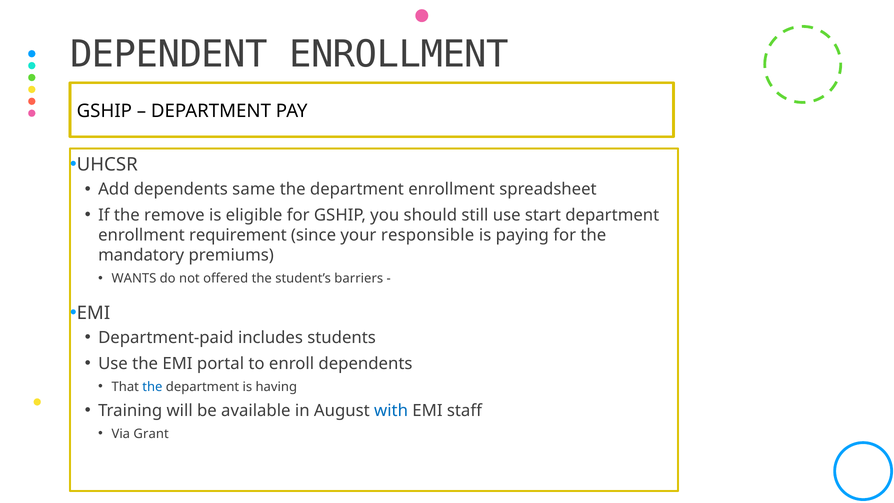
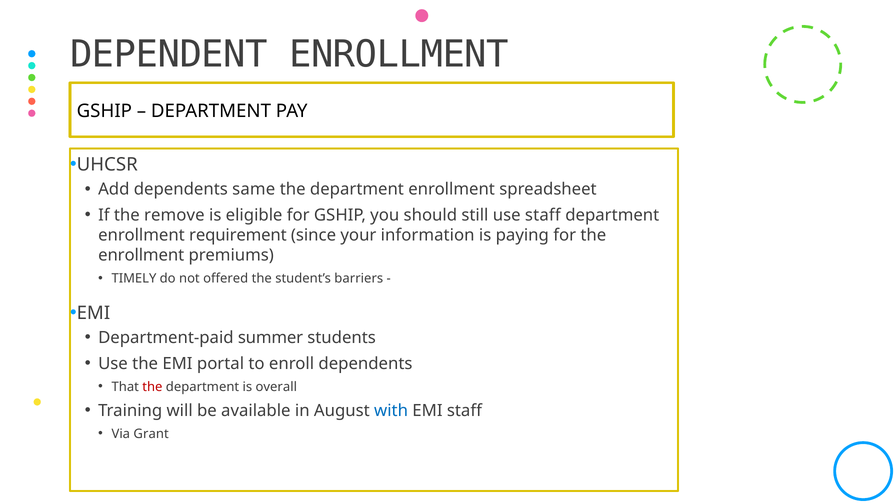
use start: start -> staff (543, 215)
responsible: responsible -> information (428, 235)
mandatory: mandatory -> enrollment (141, 255)
WANTS: WANTS -> TIMELY (134, 279)
includes: includes -> summer (271, 338)
the colour: blue -> red (152, 387)
having: having -> overall (276, 387)
